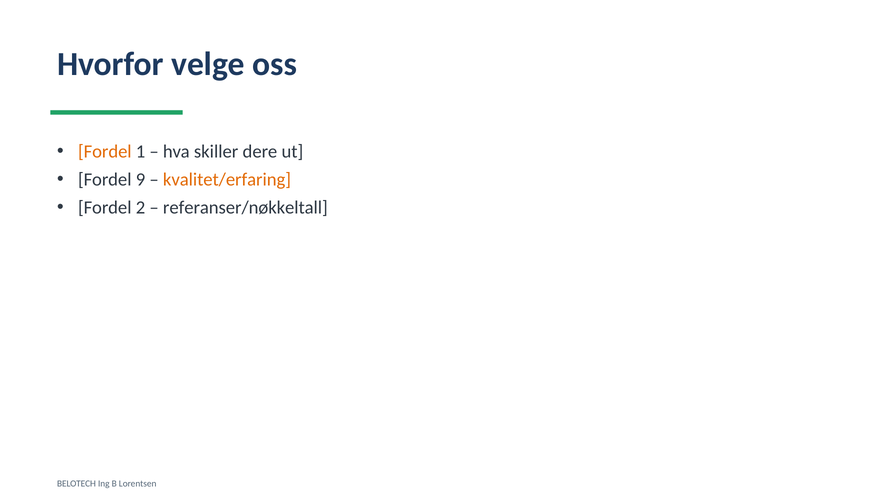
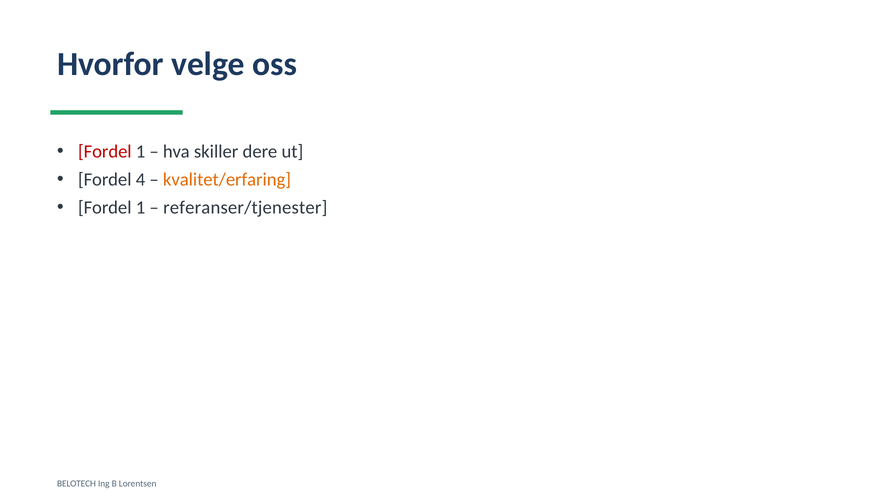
Fordel colour: orange -> red (105, 152)
9: 9 -> 4 (141, 180)
2: 2 -> 1 (141, 208)
referanser/nøkkeltall: referanser/nøkkeltall -> referanser/tjenester (245, 208)
